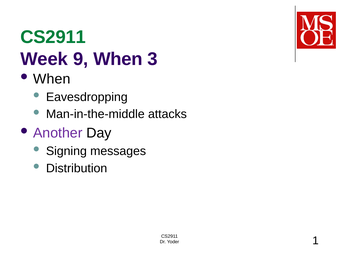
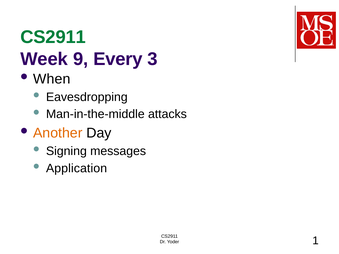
9 When: When -> Every (118, 59)
Another colour: purple -> orange (58, 133)
Distribution: Distribution -> Application (77, 168)
